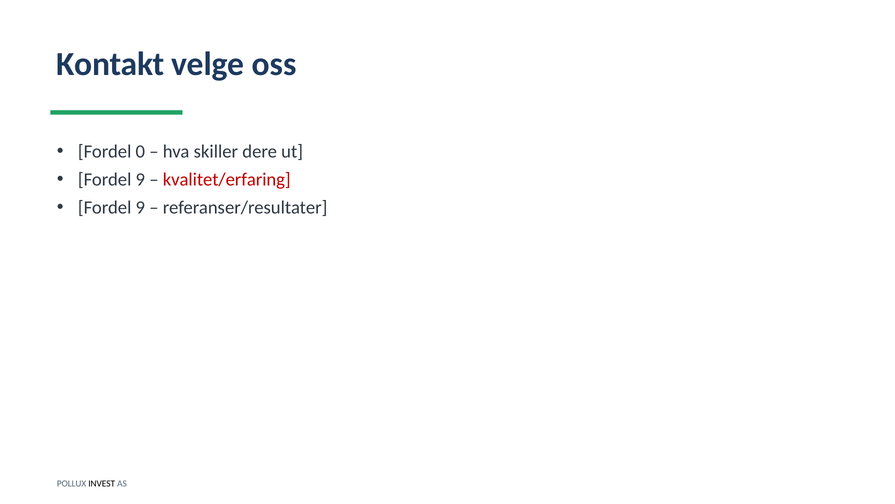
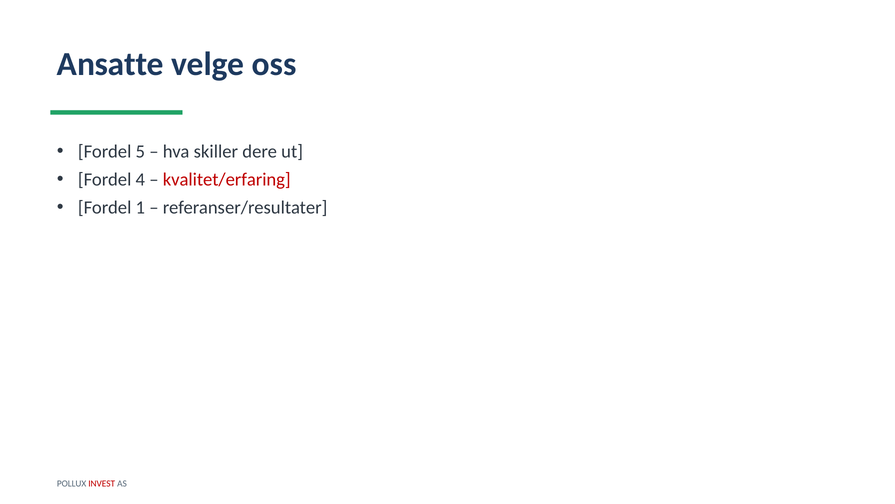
Kontakt: Kontakt -> Ansatte (110, 64)
0: 0 -> 5 (140, 152)
9: 9 -> 4 (140, 180)
9: 9 -> 1 (140, 208)
INVEST colour: black -> red (102, 483)
